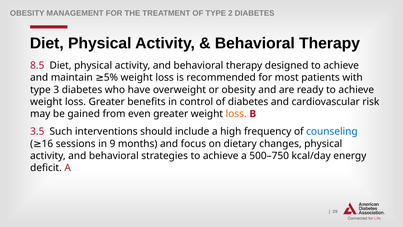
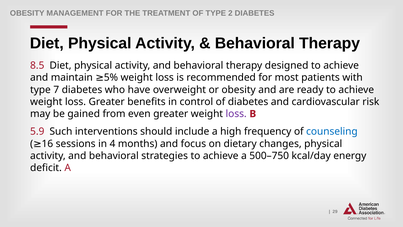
3: 3 -> 7 (56, 90)
loss colour: orange -> purple (236, 114)
3.5: 3.5 -> 5.9 (37, 131)
9: 9 -> 4 (113, 144)
